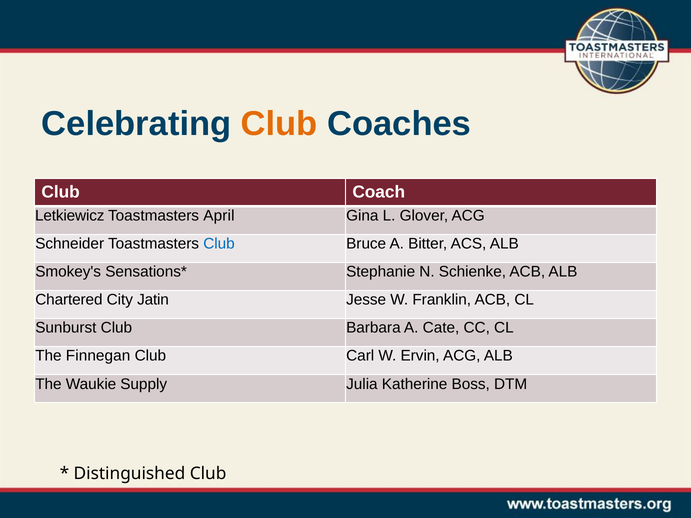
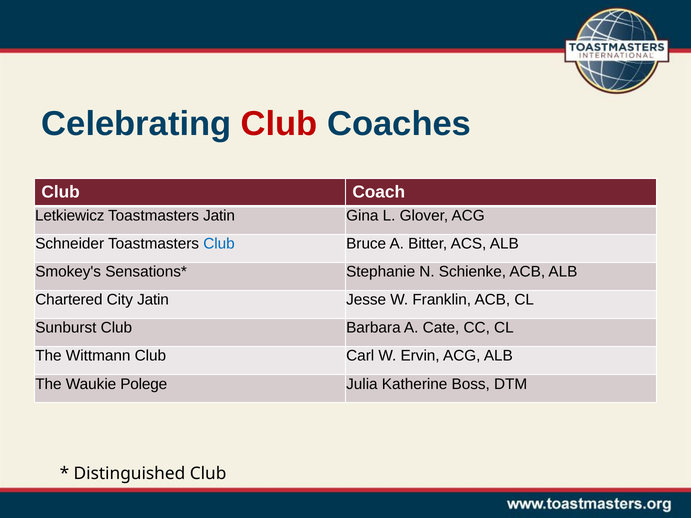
Club colour: orange -> red (279, 124)
Toastmasters April: April -> Jatin (219, 216)
Finnegan: Finnegan -> Wittmann (98, 356)
Supply: Supply -> Polege (144, 384)
